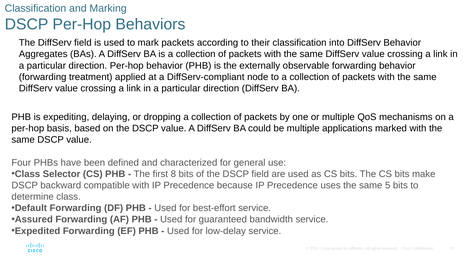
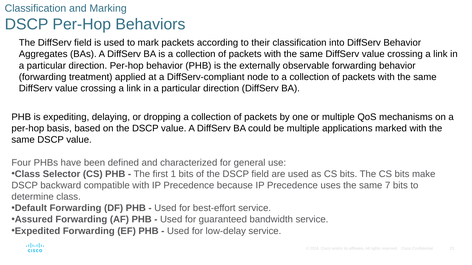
8: 8 -> 1 (173, 174)
5: 5 -> 7 (388, 186)
